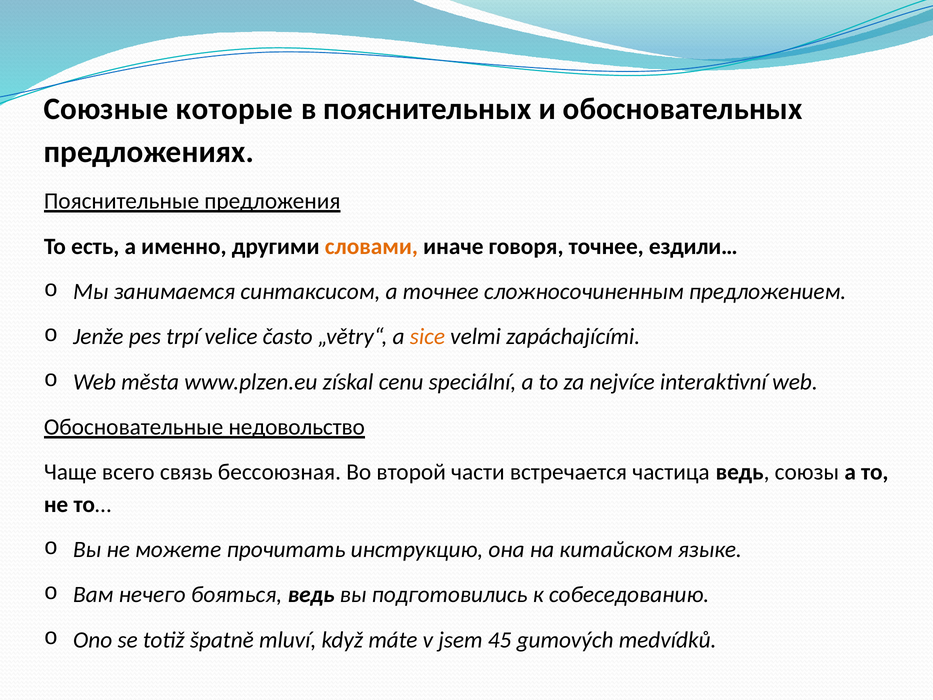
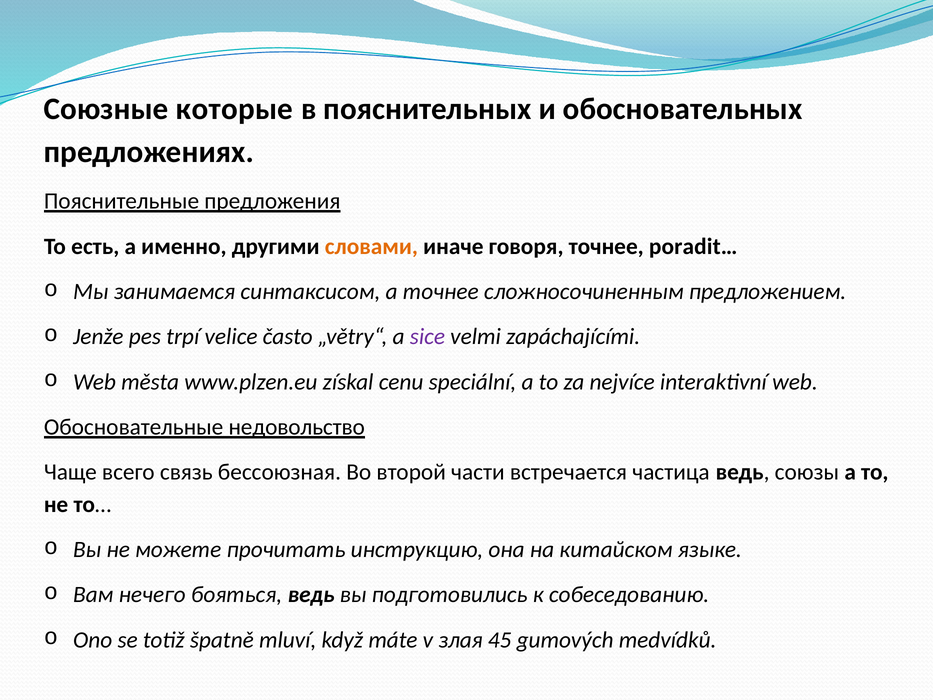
ездили…: ездили… -> poradit… (693, 246)
sice colour: orange -> purple (427, 337)
jsem: jsem -> злая (461, 640)
